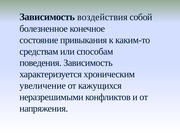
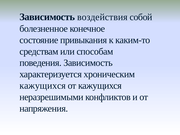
увеличение: увеличение -> кажущихся (43, 86)
